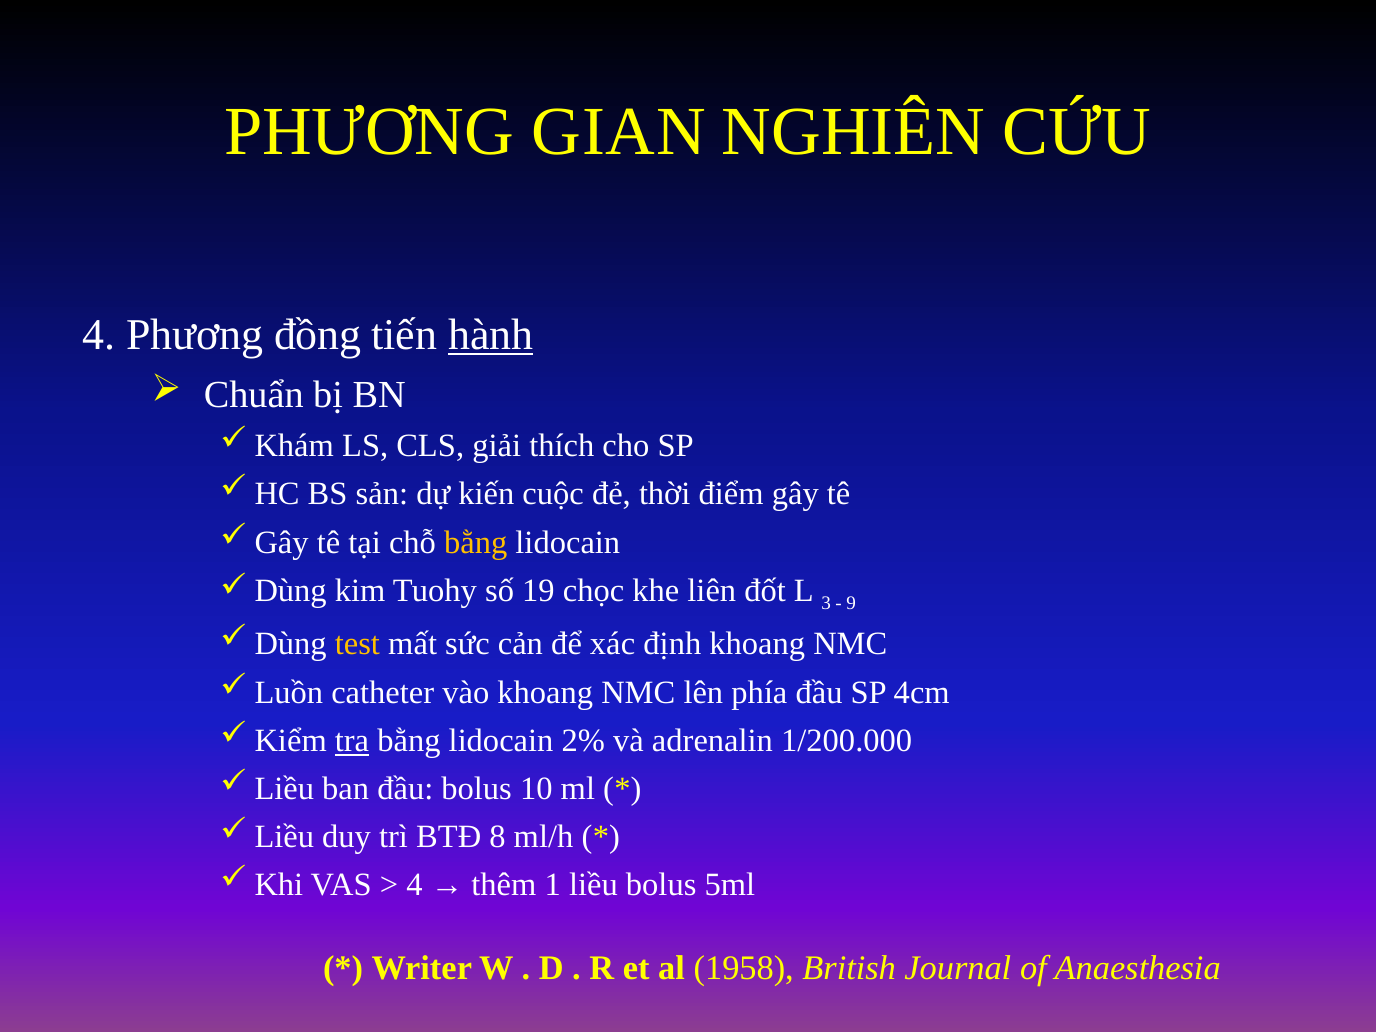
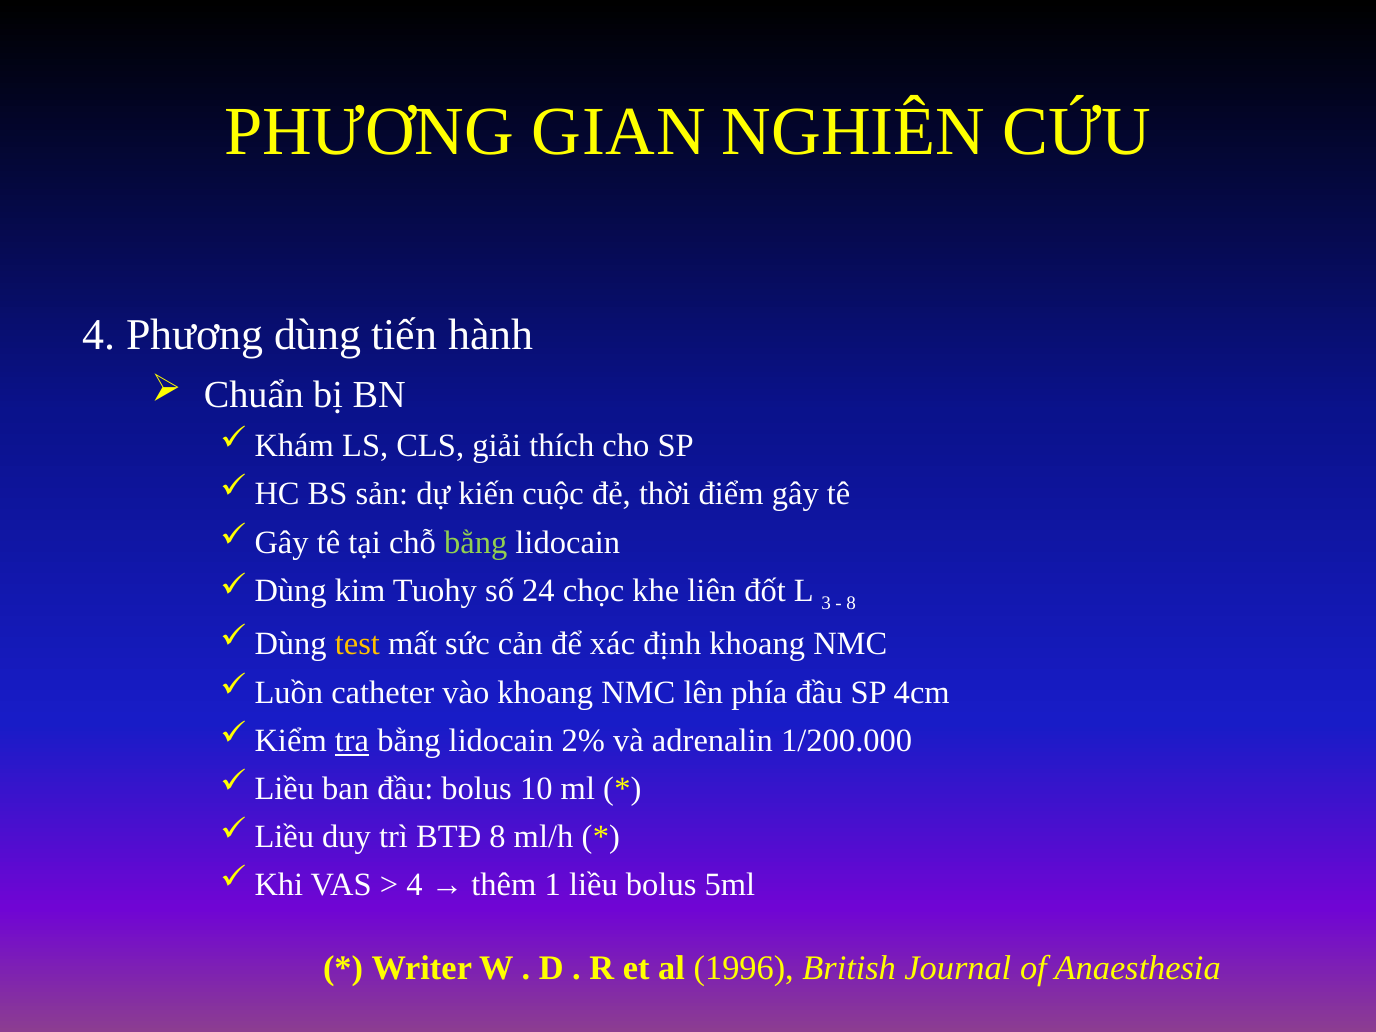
đồng: đồng -> dùng (318, 335)
hành underline: present -> none (491, 335)
bằng colour: yellow -> light green (476, 542)
19: 19 -> 24 (538, 591)
9: 9 -> 8 (851, 603)
1958: 1958 -> 1996 (744, 968)
